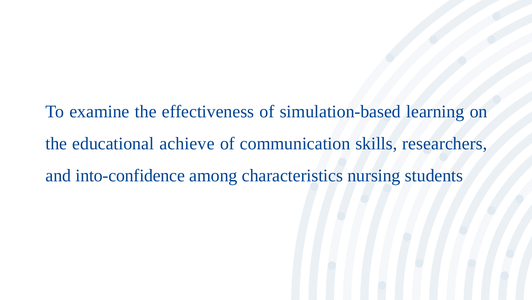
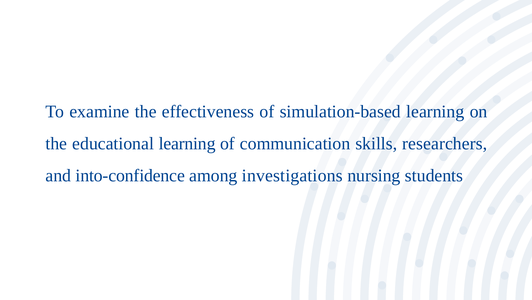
educational achieve: achieve -> learning (187, 143)
characteristics: characteristics -> investigations (292, 175)
